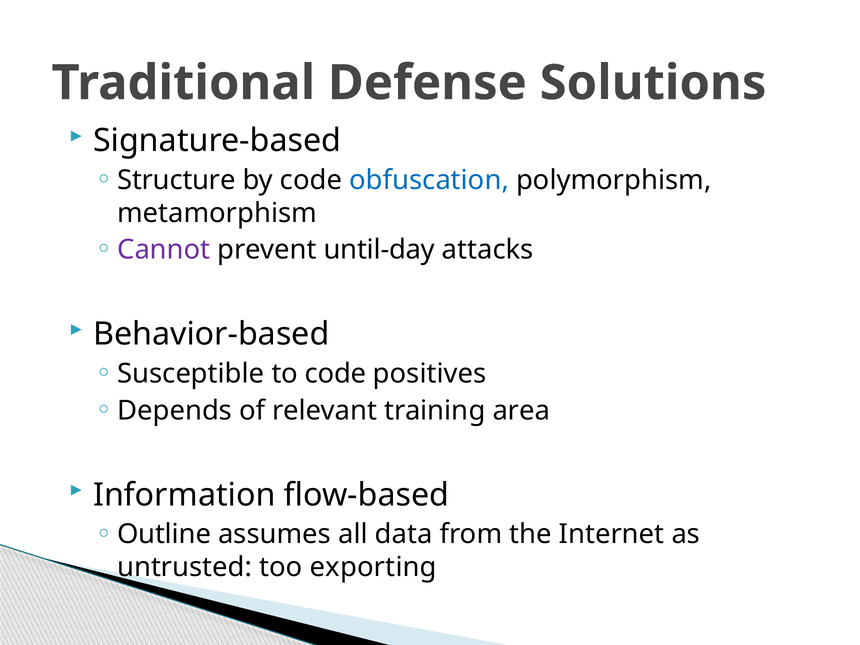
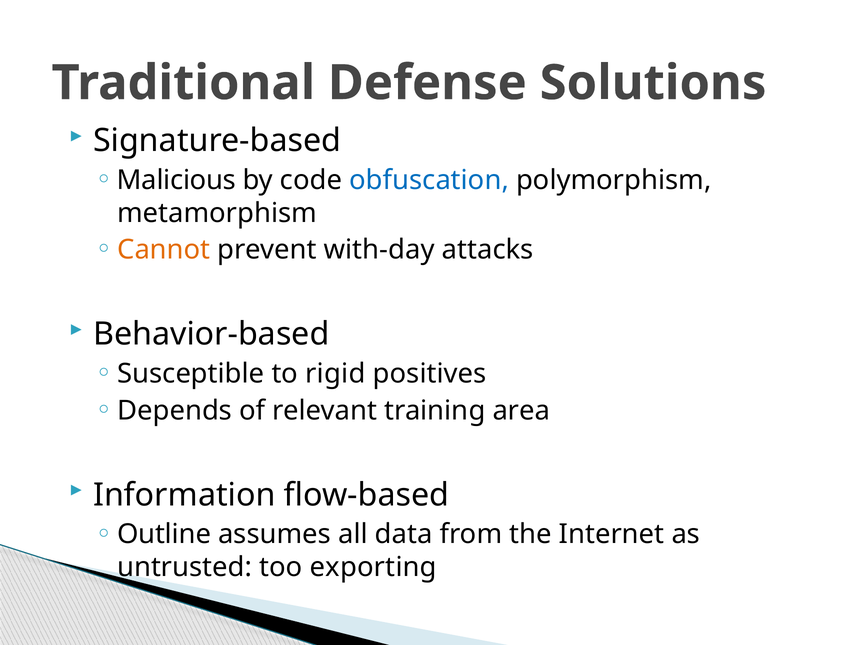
Structure: Structure -> Malicious (176, 180)
Cannot colour: purple -> orange (164, 250)
until-day: until-day -> with-day (379, 250)
to code: code -> rigid (335, 374)
